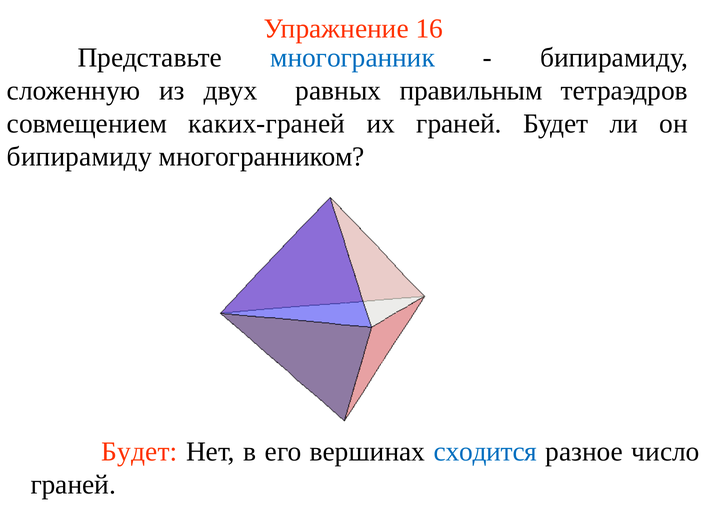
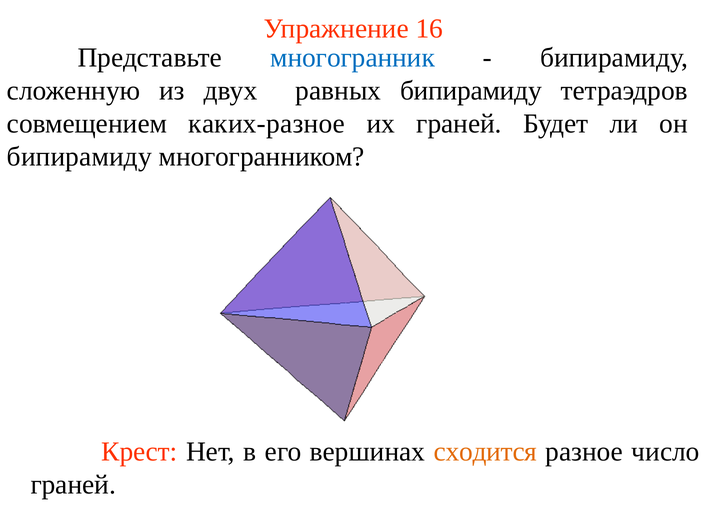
равных правильным: правильным -> бипирамиду (471, 91)
каких-граней: каких-граней -> каких-разное (267, 124)
Будет: Будет -> Крест (139, 452)
сходится colour: blue -> orange (485, 452)
